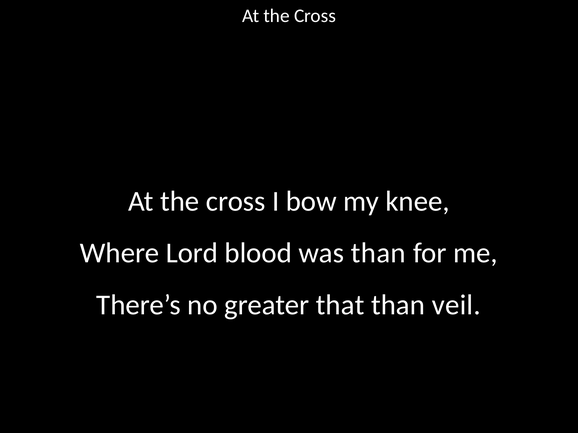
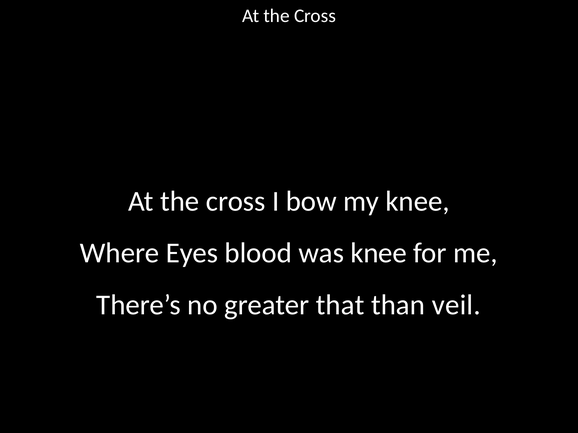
Lord: Lord -> Eyes (192, 253)
was than: than -> knee (379, 253)
